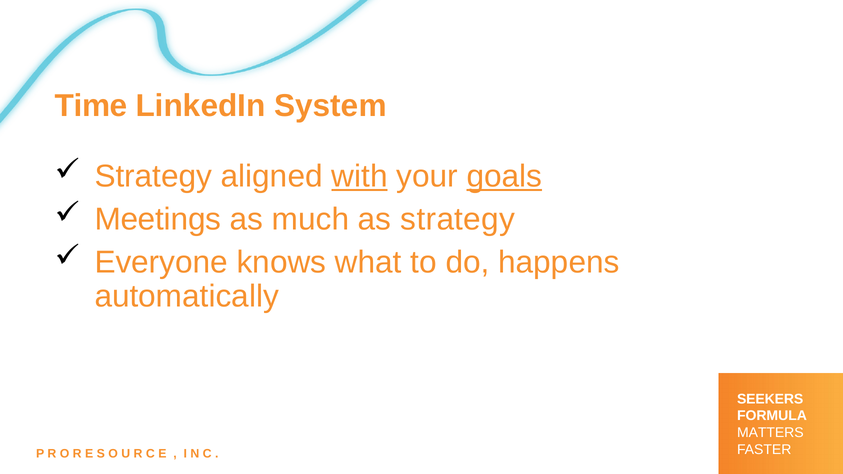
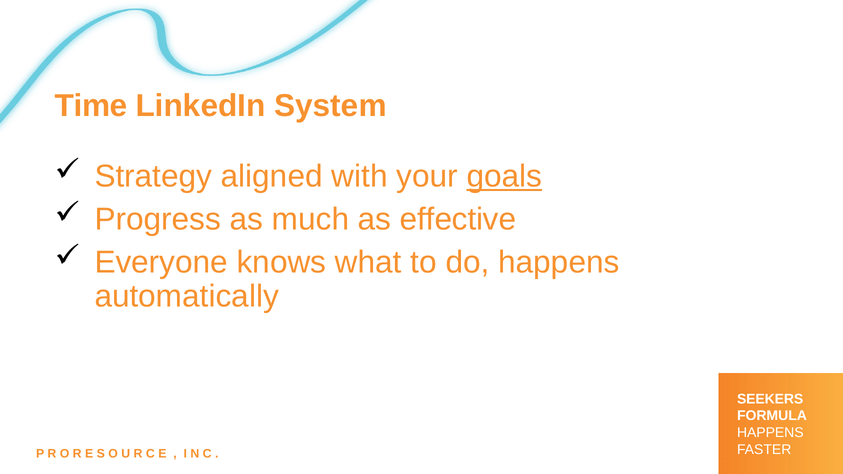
with underline: present -> none (360, 177)
Meetings: Meetings -> Progress (158, 219)
as strategy: strategy -> effective (458, 219)
MATTERS: MATTERS -> HAPPENS (770, 433)
